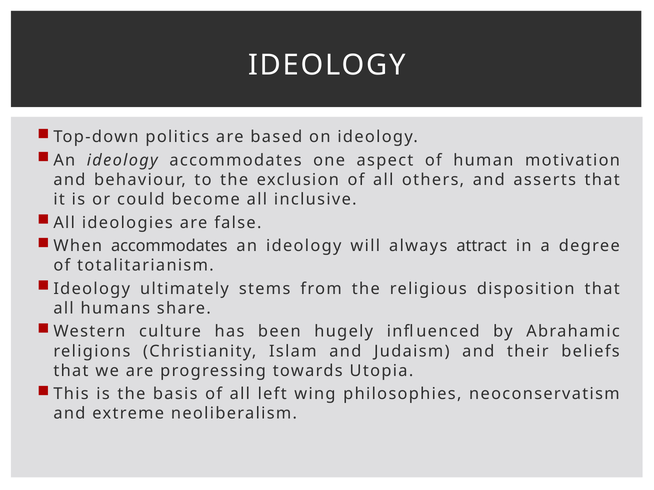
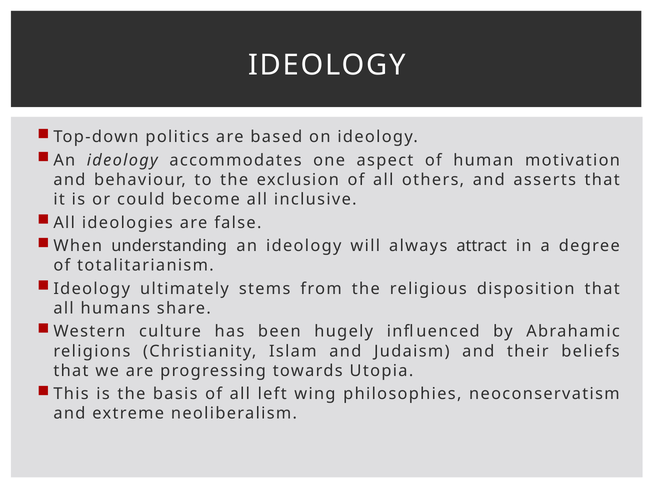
When accommodates: accommodates -> understanding (169, 246)
